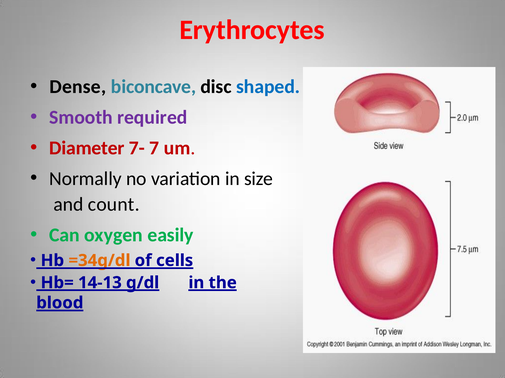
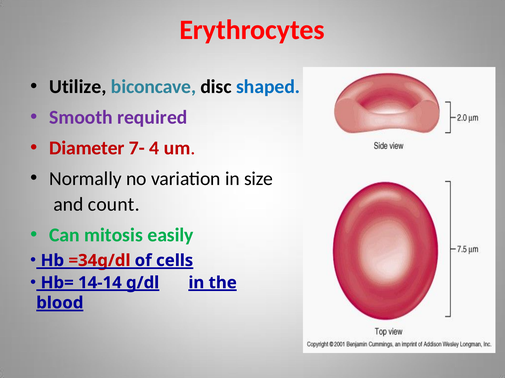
Dense: Dense -> Utilize (78, 87)
7: 7 -> 4 (154, 148)
oxygen: oxygen -> mitosis (113, 236)
=34g/dl colour: orange -> red (99, 261)
14-13: 14-13 -> 14-14 (100, 283)
